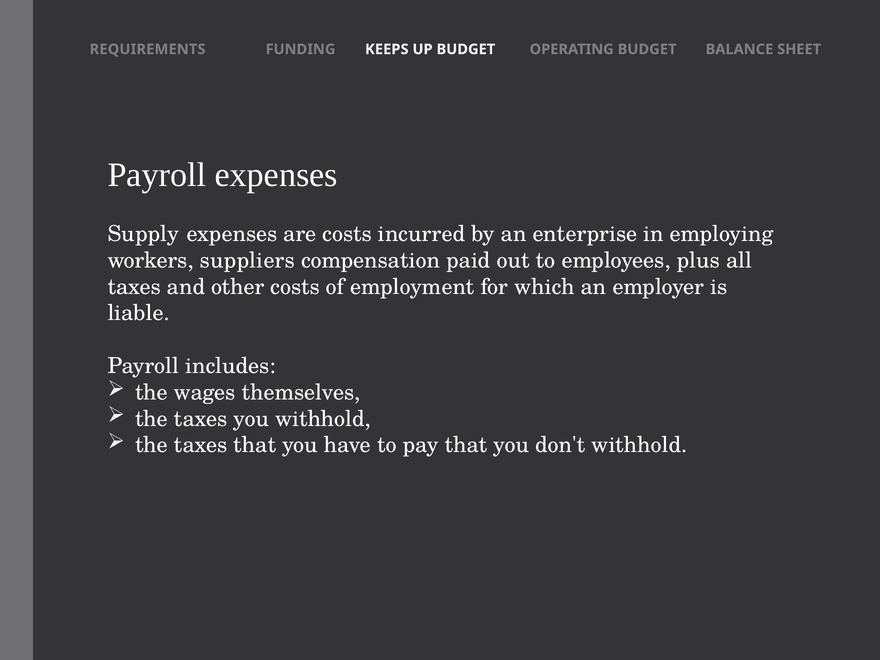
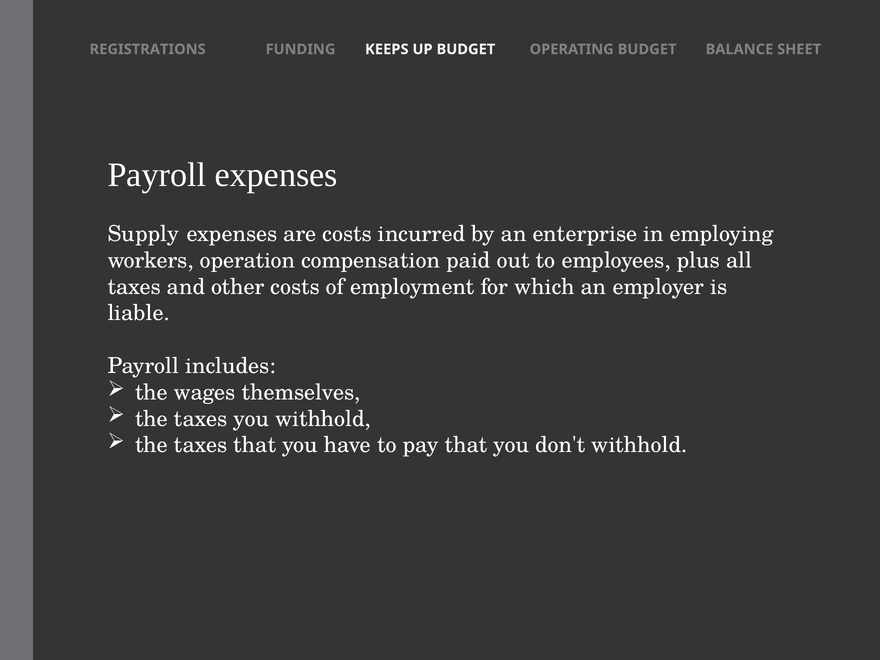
REQUIREMENTS: REQUIREMENTS -> REGISTRATIONS (148, 49)
suppliers: suppliers -> operation (248, 260)
